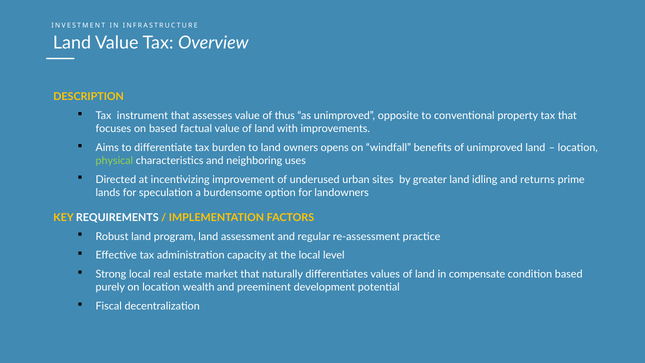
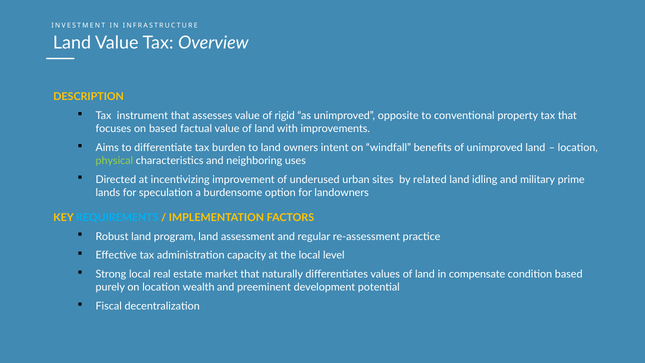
thus: thus -> rigid (285, 116)
opens: opens -> intent (335, 148)
greater: greater -> related (430, 180)
returns: returns -> military (538, 180)
REQUIREMENTS colour: white -> light blue (117, 217)
